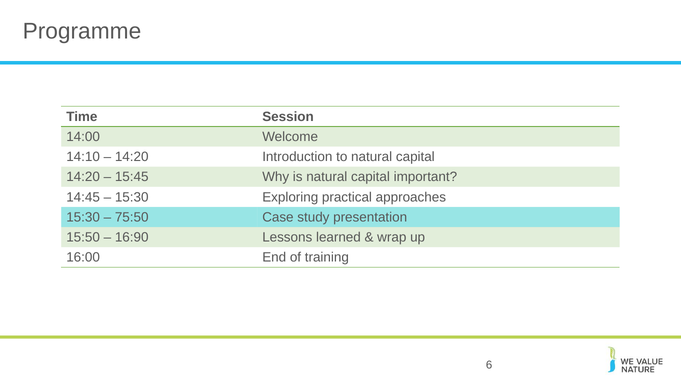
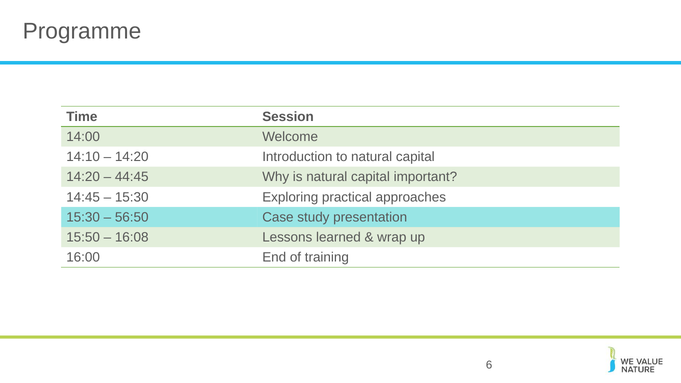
15:45: 15:45 -> 44:45 (132, 177)
75:50: 75:50 -> 56:50 (132, 217)
16:90: 16:90 -> 16:08 (132, 237)
